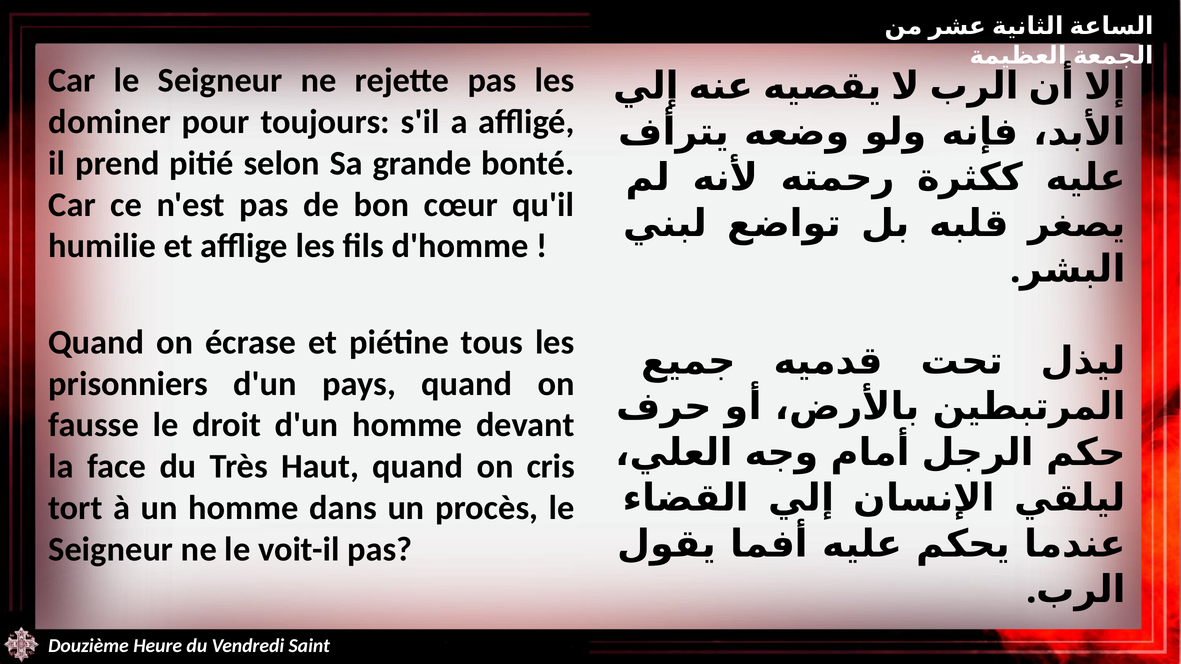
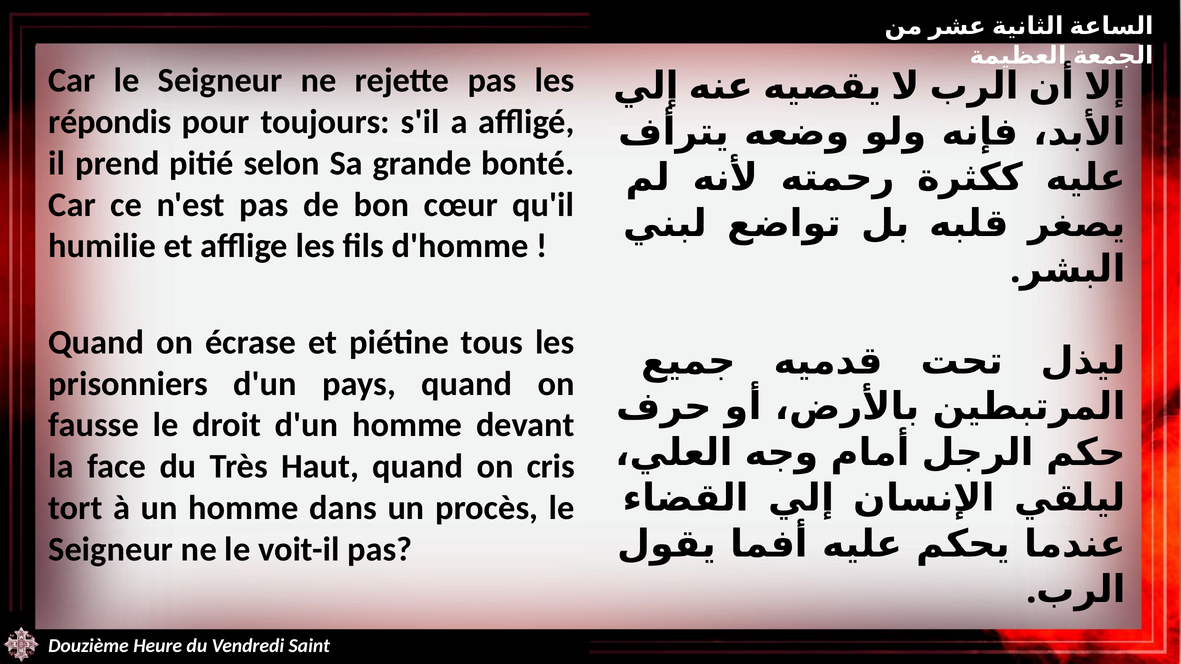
dominer: dominer -> répondis (110, 122)
